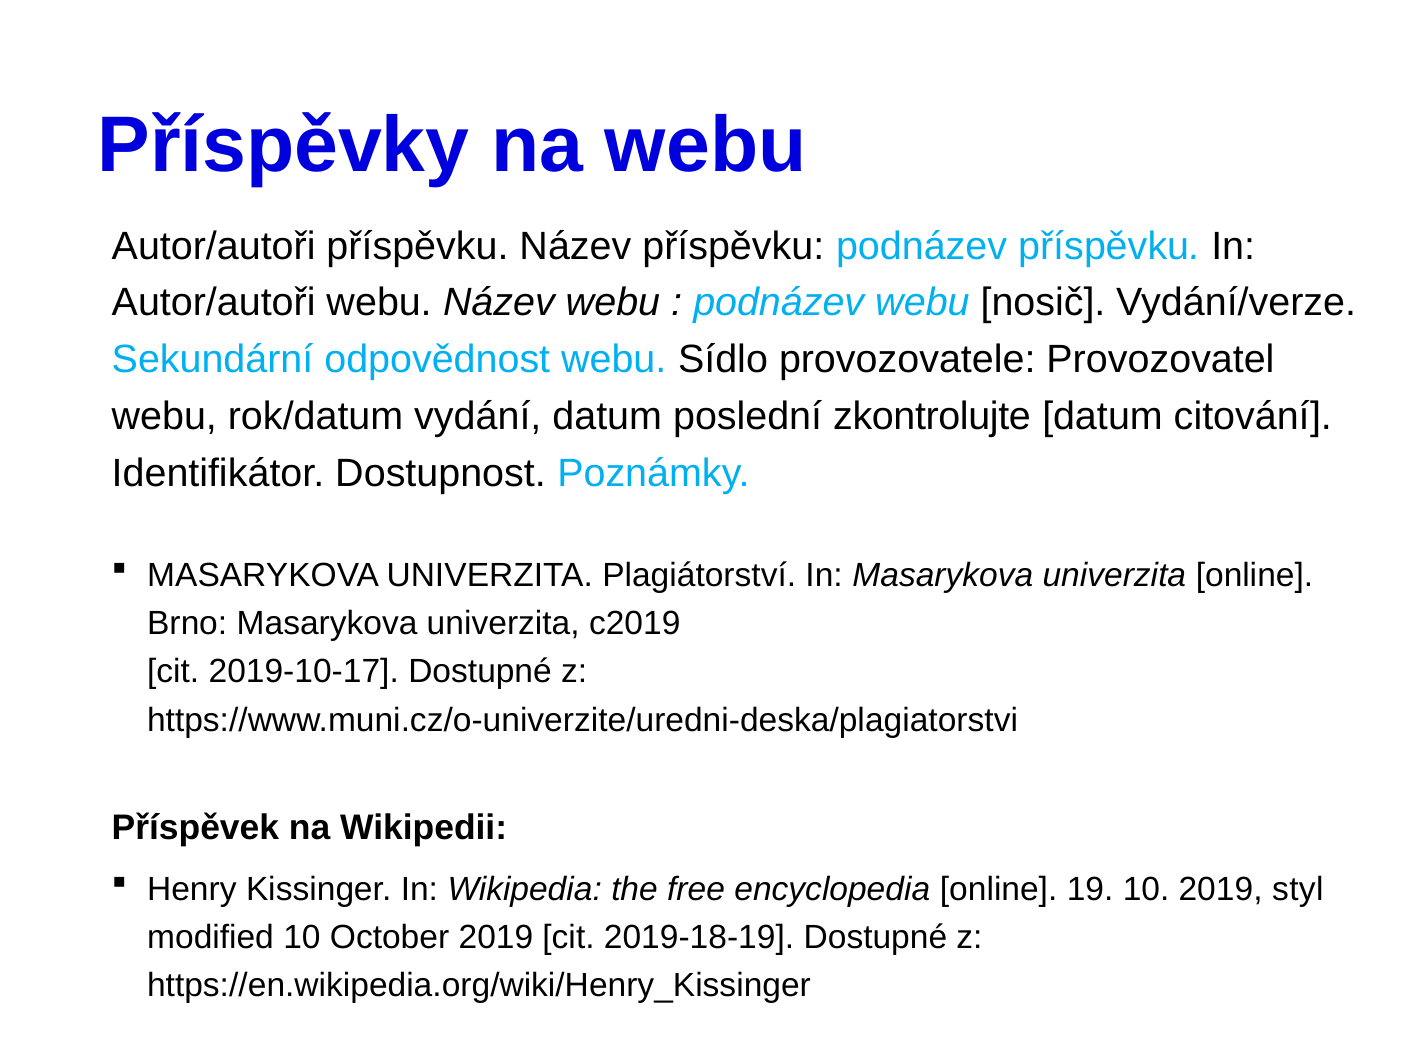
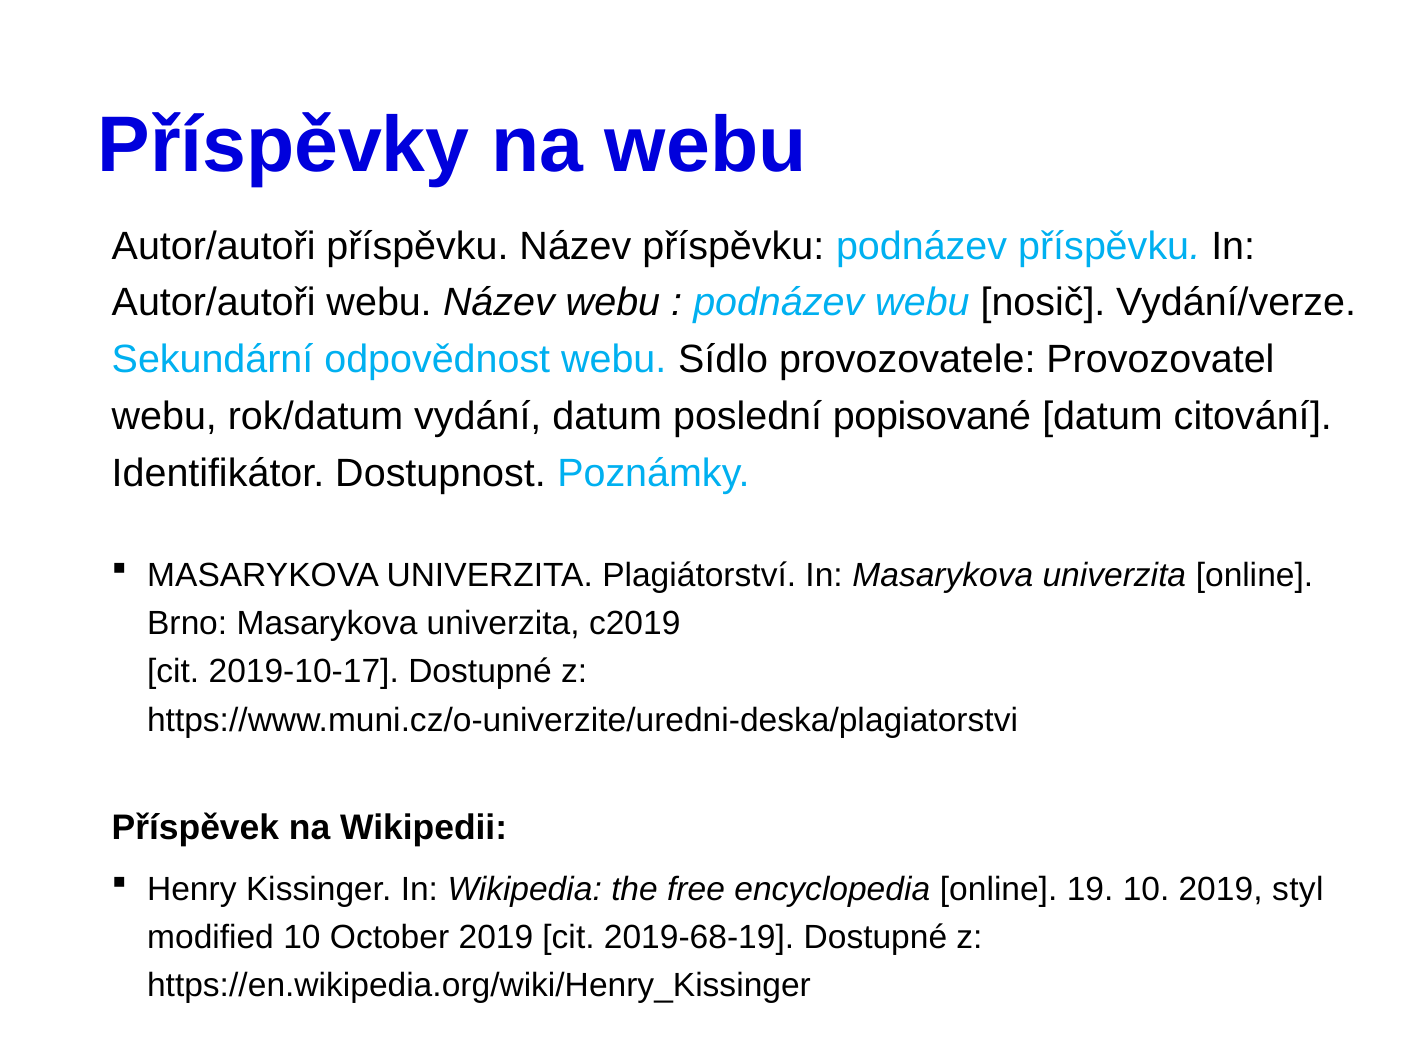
zkontrolujte: zkontrolujte -> popisované (932, 416)
2019-18-19: 2019-18-19 -> 2019-68-19 (699, 938)
